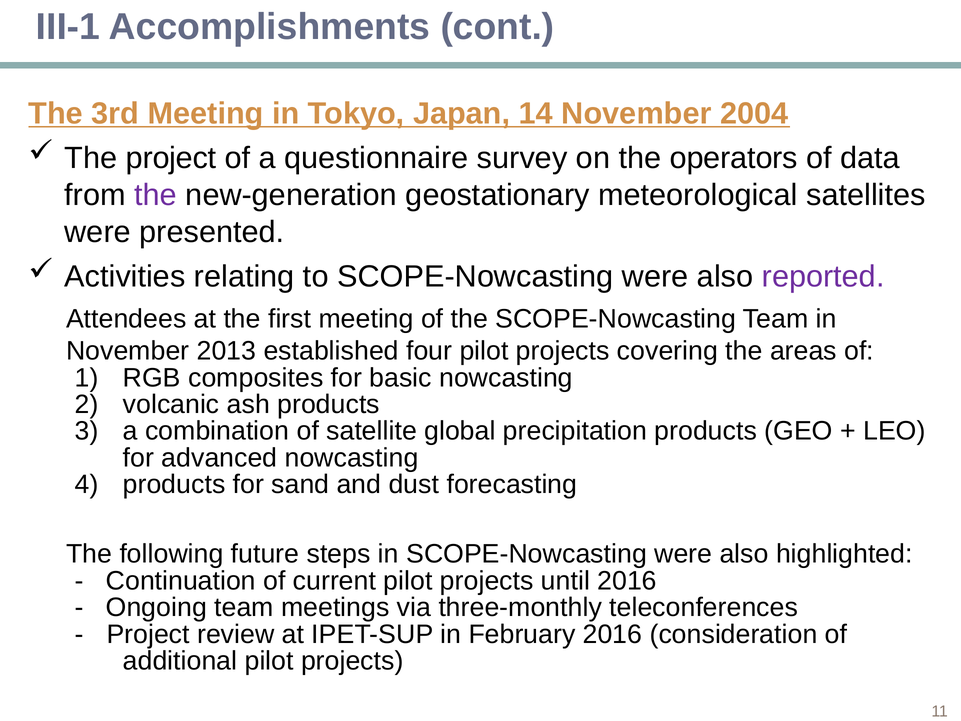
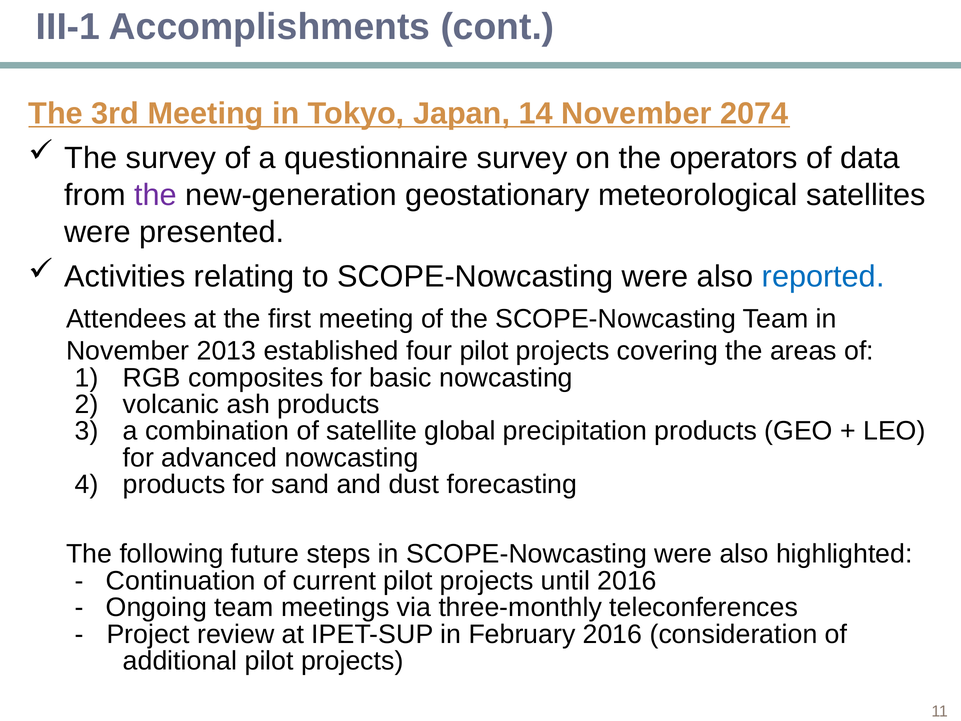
2004: 2004 -> 2074 (754, 113)
The project: project -> survey (171, 158)
reported colour: purple -> blue (823, 277)
